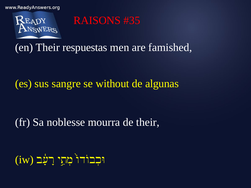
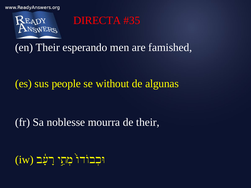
RAISONS: RAISONS -> DIRECTA (97, 20)
respuestas: respuestas -> esperando (85, 47)
sangre: sangre -> people (66, 84)
